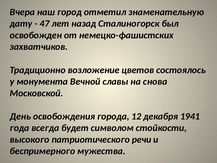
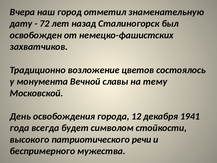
47: 47 -> 72 (45, 24)
снова: снова -> тему (155, 81)
